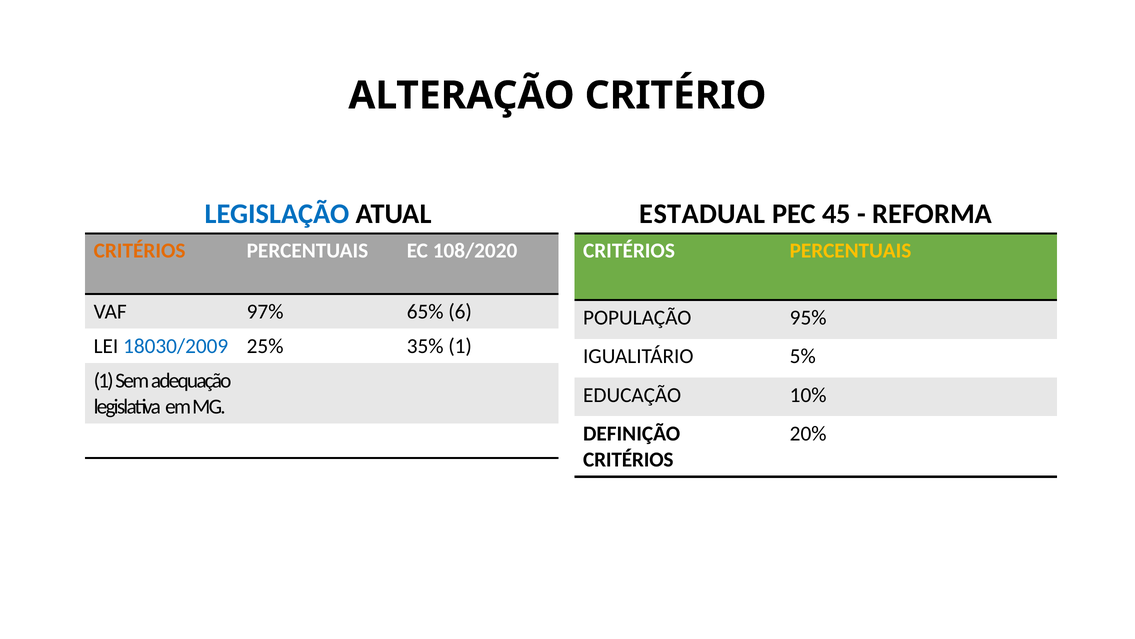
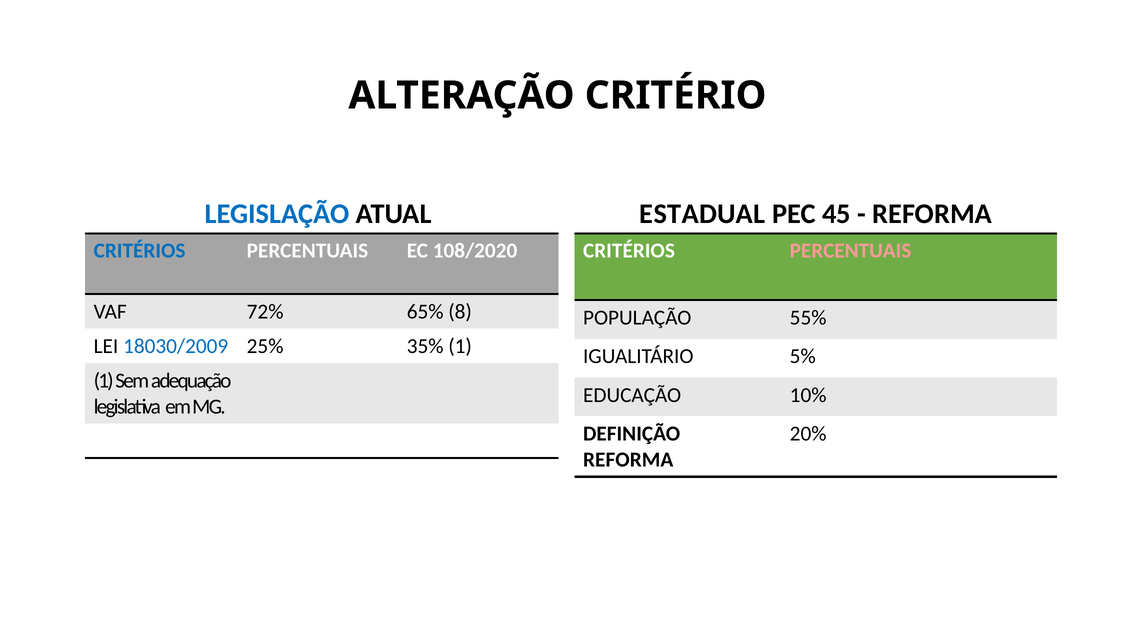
CRITÉRIOS colour: orange -> blue (140, 251)
PERCENTUAIS colour: yellow -> pink (851, 251)
97%: 97% -> 72% (265, 311)
6: 6 -> 8 (460, 311)
95%: 95% -> 55% (808, 317)
CRITÉRIOS: CRITÉRIOS -> REFORMA (628, 459)
